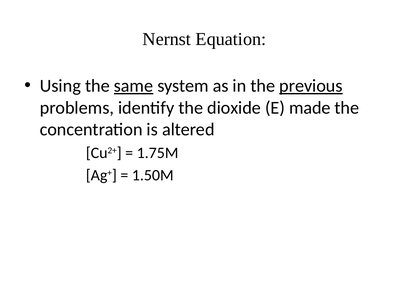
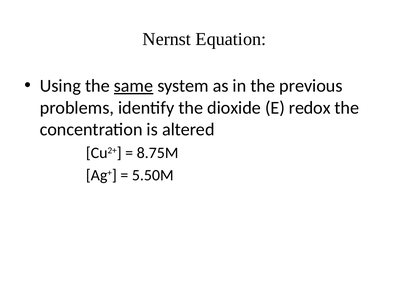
previous underline: present -> none (311, 86)
made: made -> redox (310, 108)
1.75M: 1.75M -> 8.75M (158, 153)
1.50M: 1.50M -> 5.50M (153, 175)
